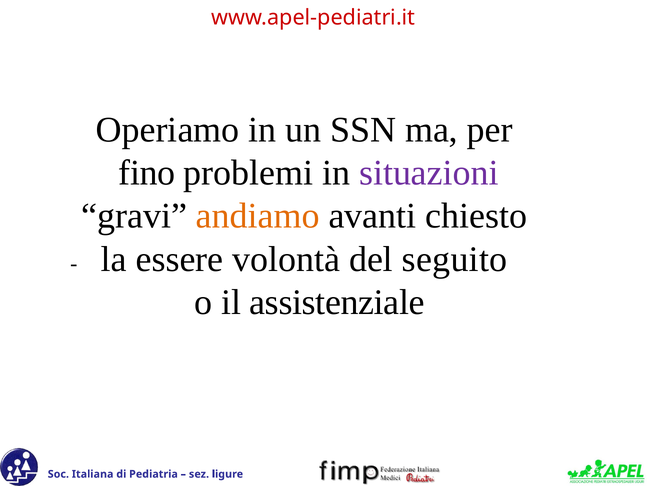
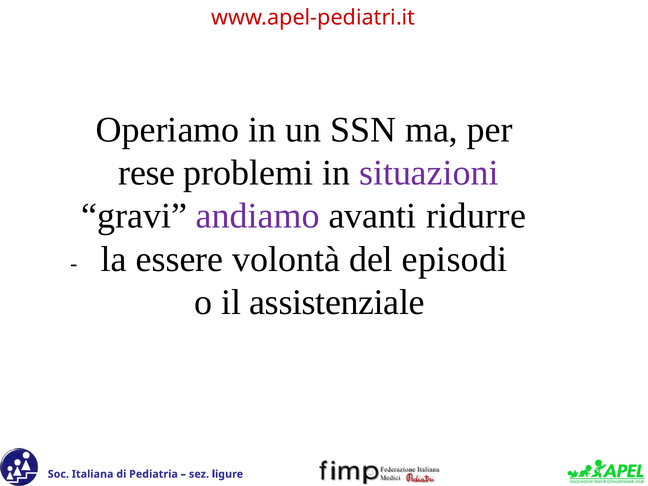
fino: fino -> rese (147, 173)
andiamo colour: orange -> purple (258, 216)
chiesto: chiesto -> ridurre (476, 216)
seguito: seguito -> episodi (455, 259)
